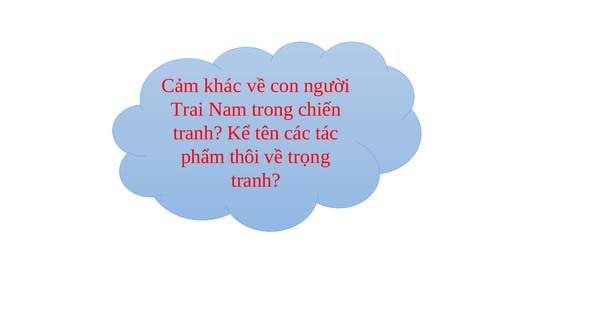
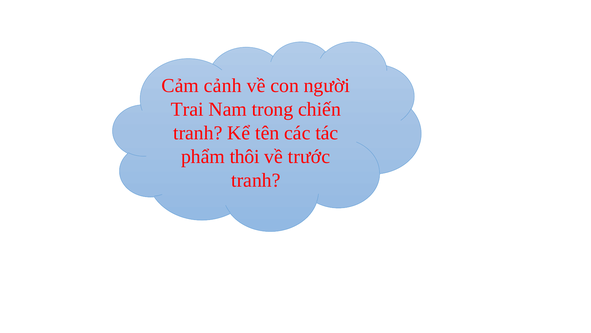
khác: khác -> cảnh (223, 86)
trọng: trọng -> trước (309, 156)
